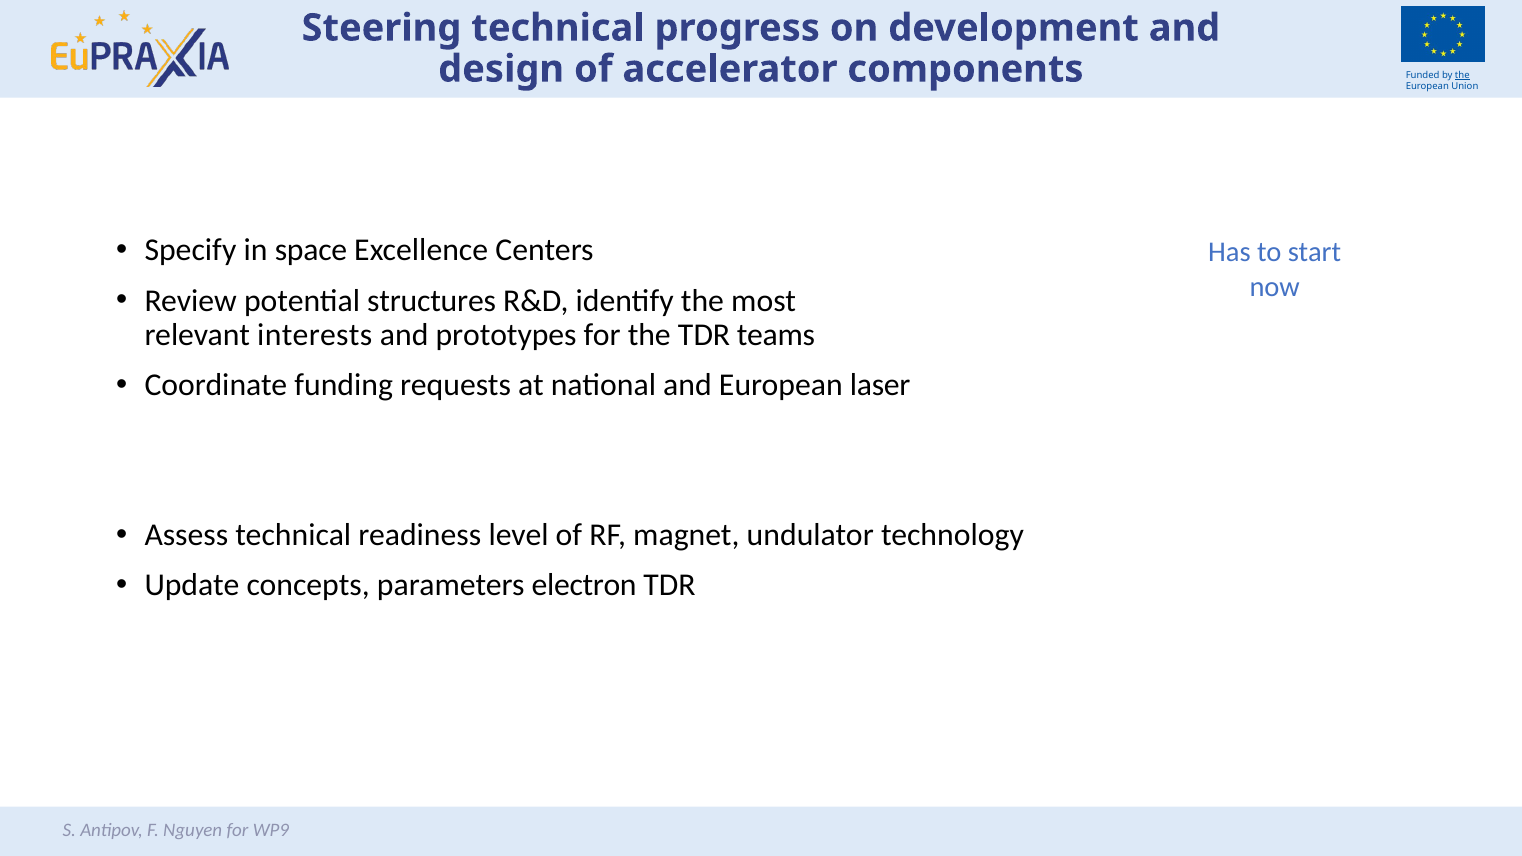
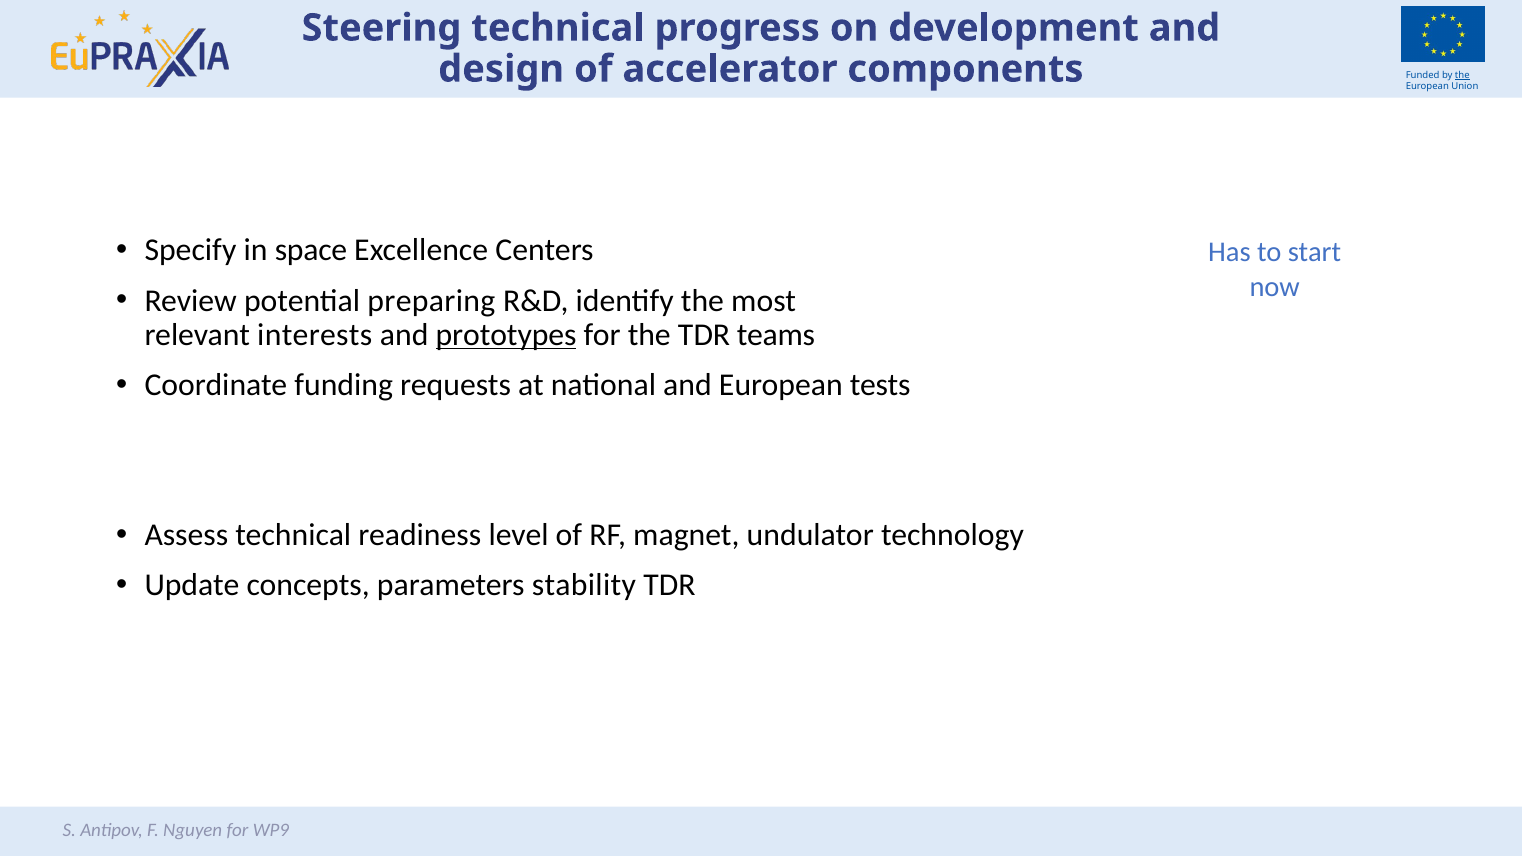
structures: structures -> preparing (431, 301)
prototypes underline: none -> present (506, 335)
laser: laser -> tests (880, 385)
electron: electron -> stability (584, 585)
